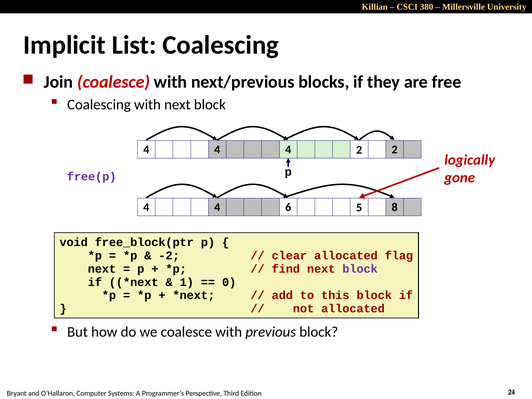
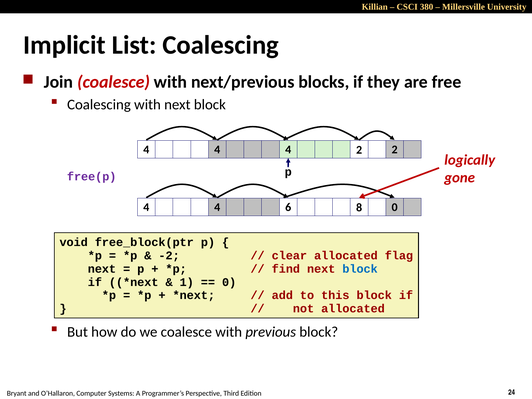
5: 5 -> 8 (359, 208)
4 8: 8 -> 0 (395, 207)
block colour: purple -> blue (360, 269)
